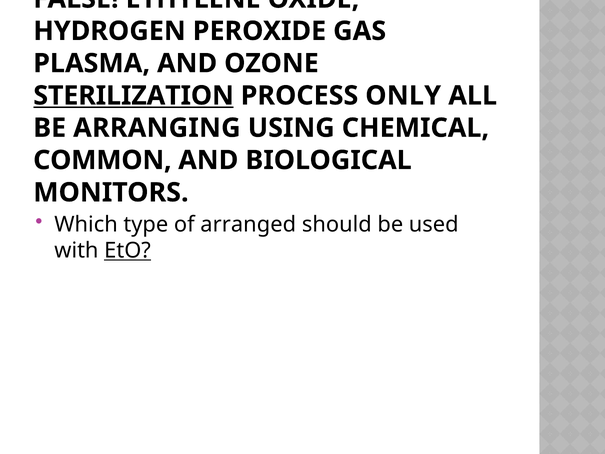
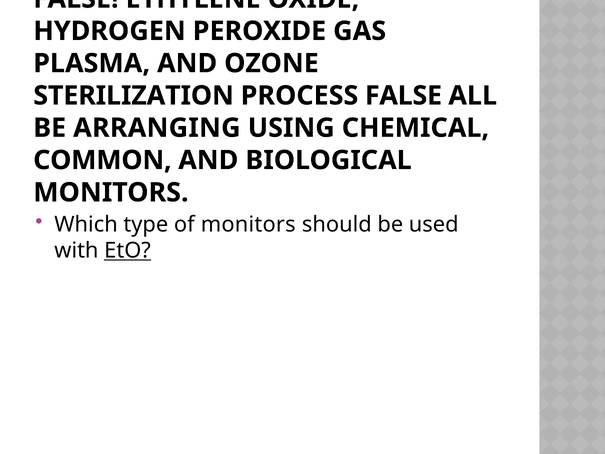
STERILIZATION underline: present -> none (134, 96)
PROCESS ONLY: ONLY -> FALSE (403, 96)
of arranged: arranged -> monitors (248, 224)
